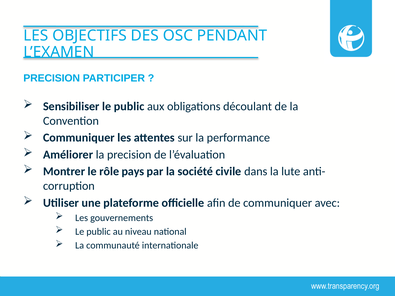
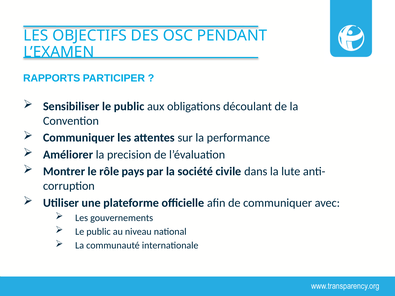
PRECISION: PRECISION -> RAPPORTS (52, 78)
